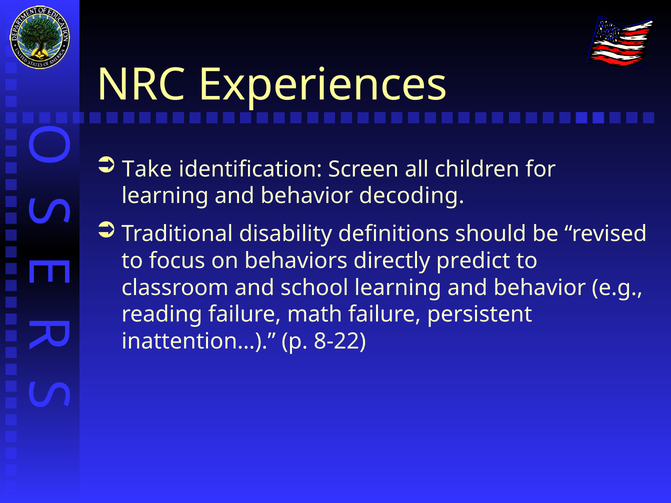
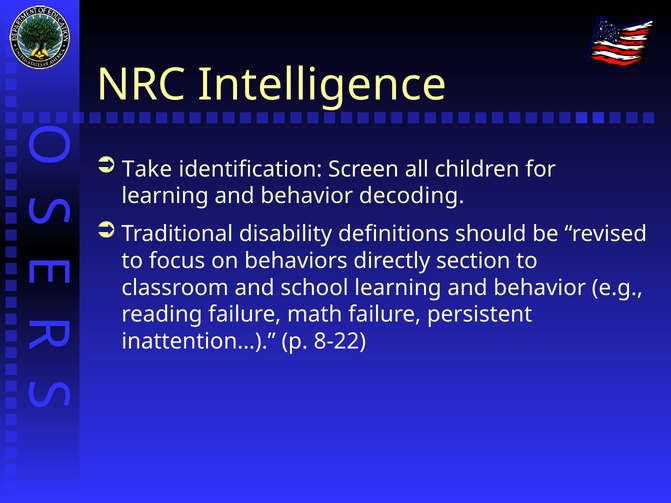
Experiences: Experiences -> Intelligence (322, 85)
predict: predict -> section (473, 261)
